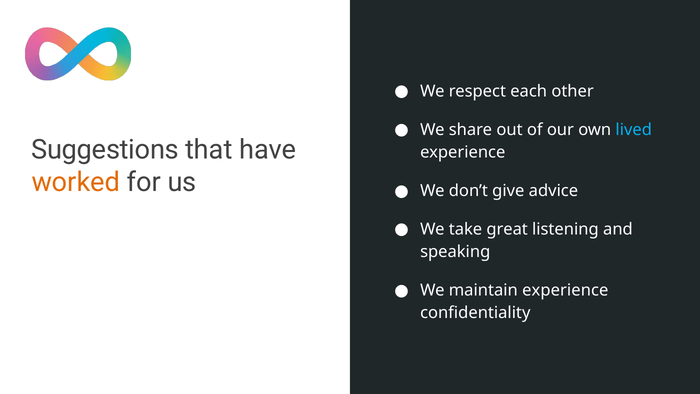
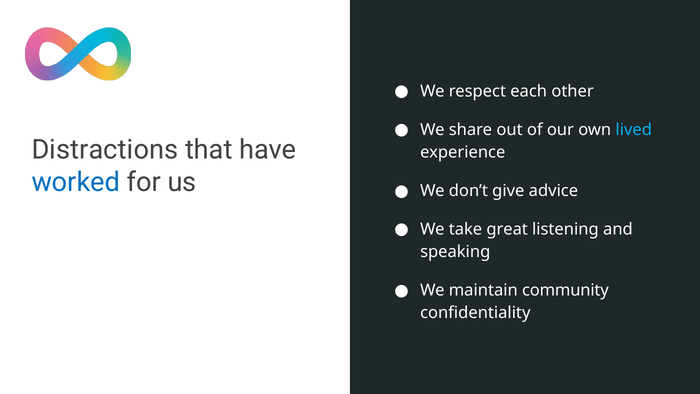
Suggestions: Suggestions -> Distractions (105, 150)
worked colour: orange -> blue (76, 182)
maintain experience: experience -> community (565, 290)
